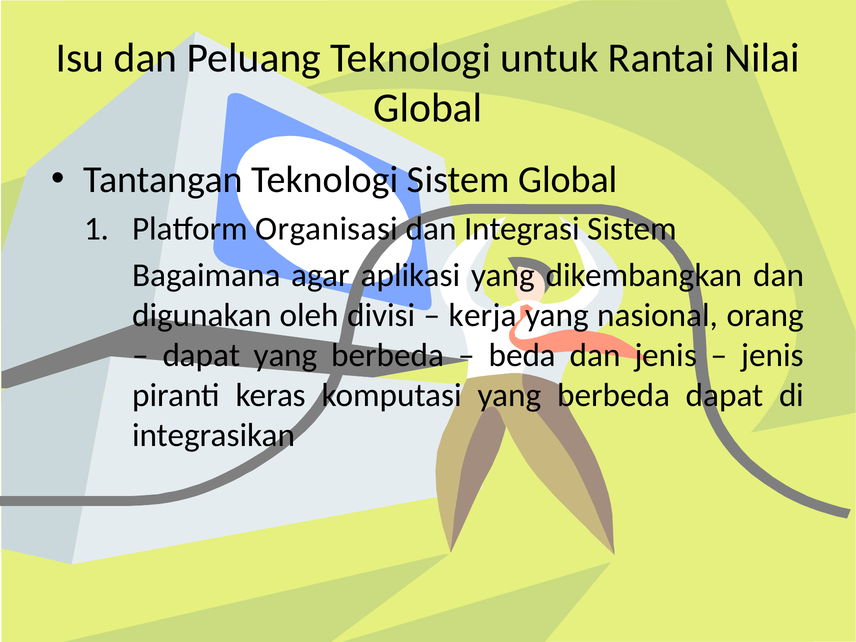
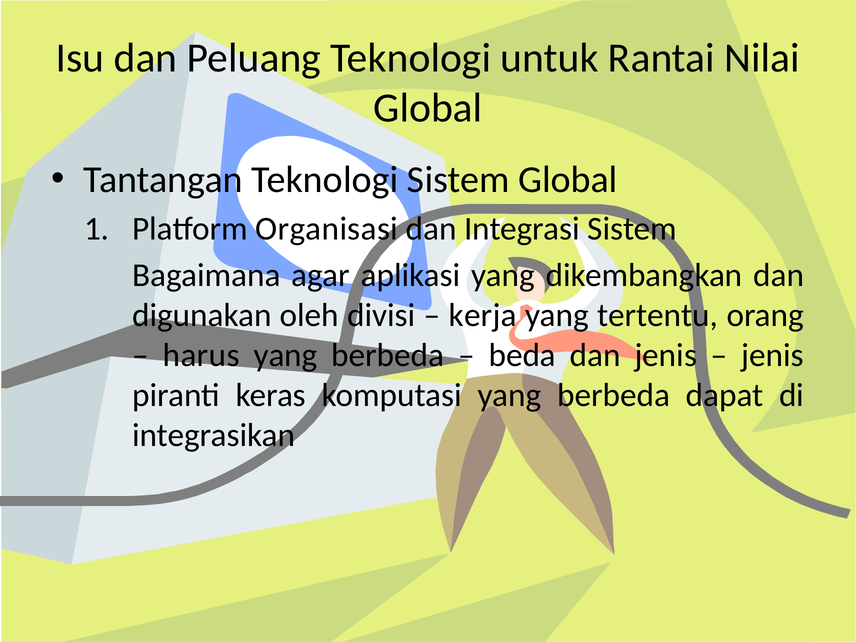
nasional: nasional -> tertentu (658, 315)
dapat: dapat -> harus (201, 355)
